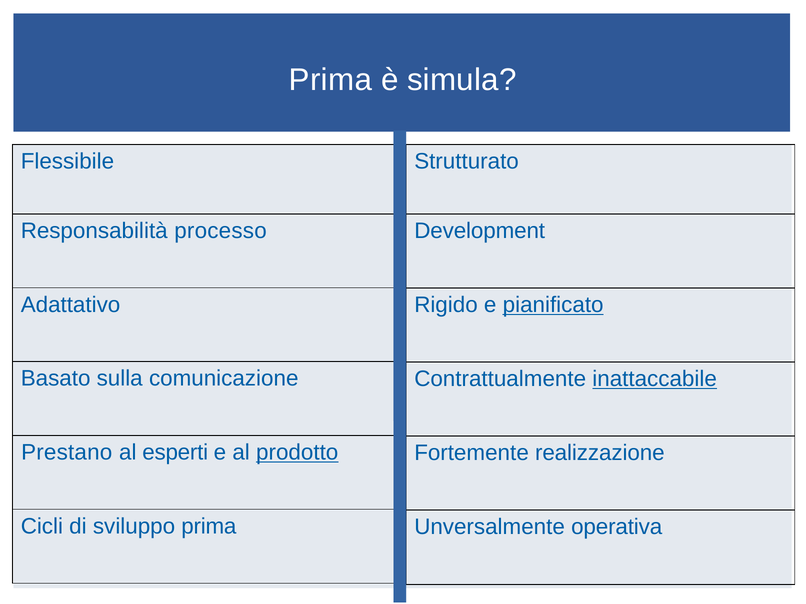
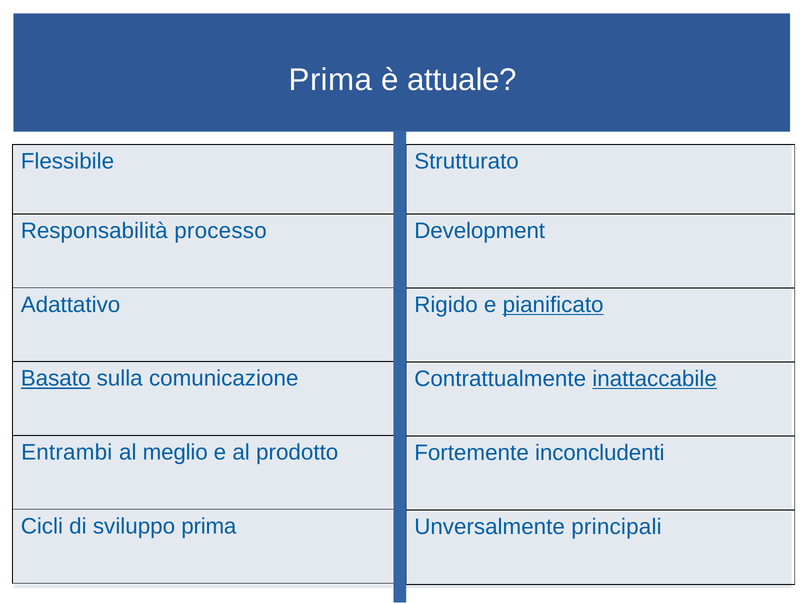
simula: simula -> attuale (462, 80)
Basato underline: none -> present (56, 379)
Prestano: Prestano -> Entrambi (67, 453)
esperti: esperti -> meglio (175, 453)
prodotto underline: present -> none (297, 453)
realizzazione: realizzazione -> inconcludenti (600, 453)
operativa: operativa -> principali (617, 527)
